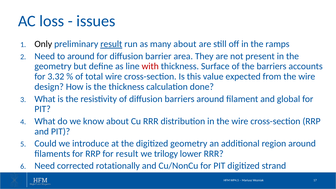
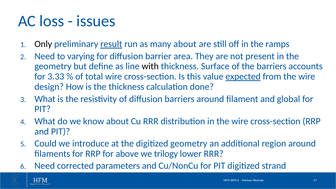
to around: around -> varying (81, 56)
with colour: red -> black (150, 66)
3.32: 3.32 -> 3.33 (56, 77)
expected underline: none -> present (243, 77)
for result: result -> above (127, 154)
rotationally: rotationally -> parameters (118, 166)
